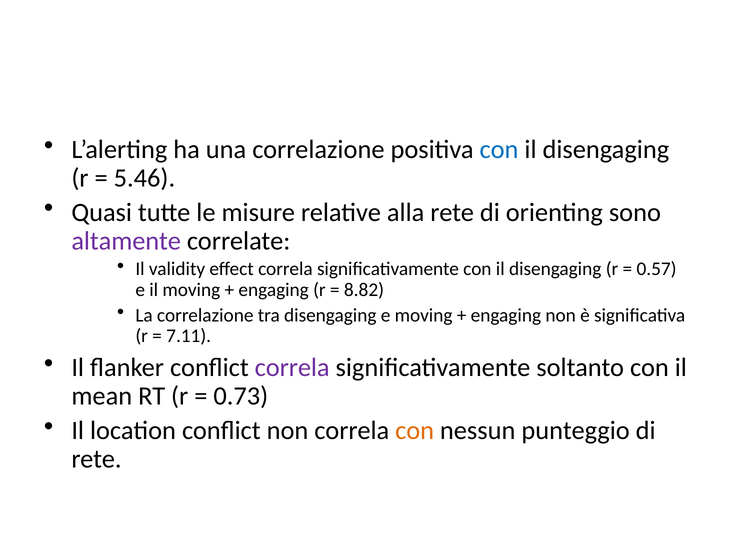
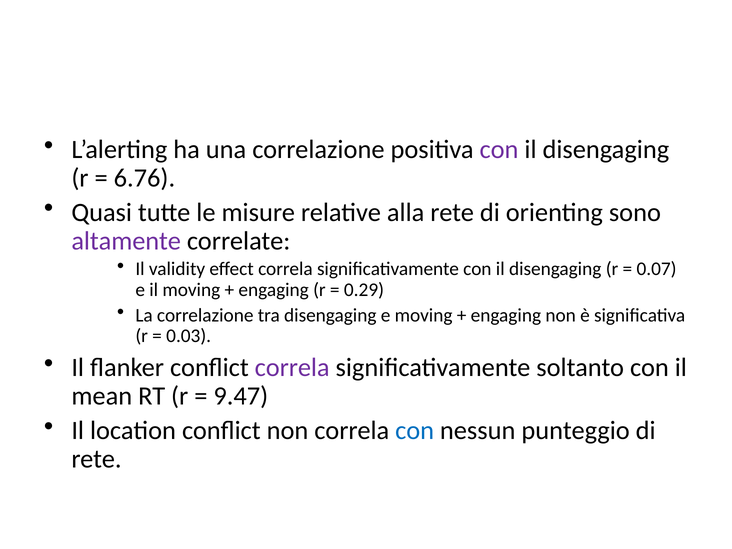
con colour: blue -> purple (499, 149)
5.46: 5.46 -> 6.76 (144, 178)
0.57: 0.57 -> 0.07 (657, 269)
8.82: 8.82 -> 0.29 (364, 290)
7.11: 7.11 -> 0.03 (189, 336)
0.73: 0.73 -> 9.47 (241, 396)
con colour: orange -> blue (415, 430)
